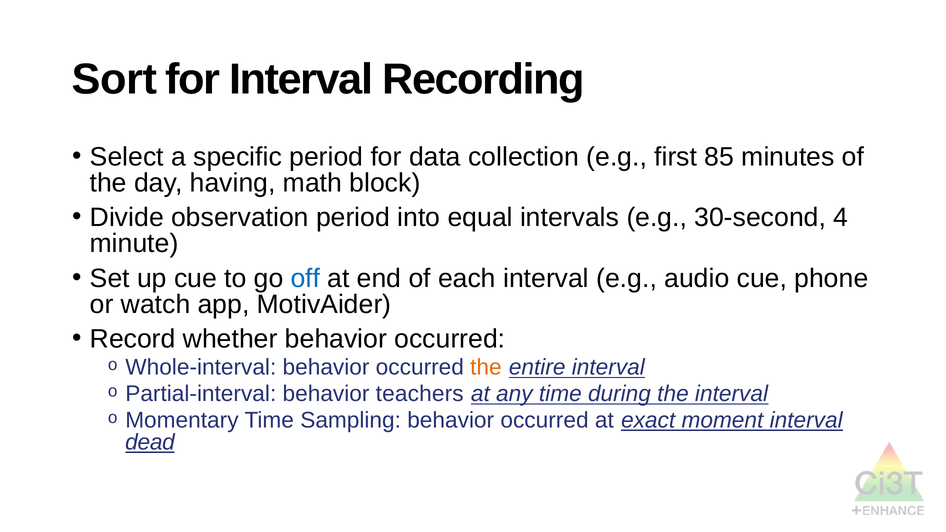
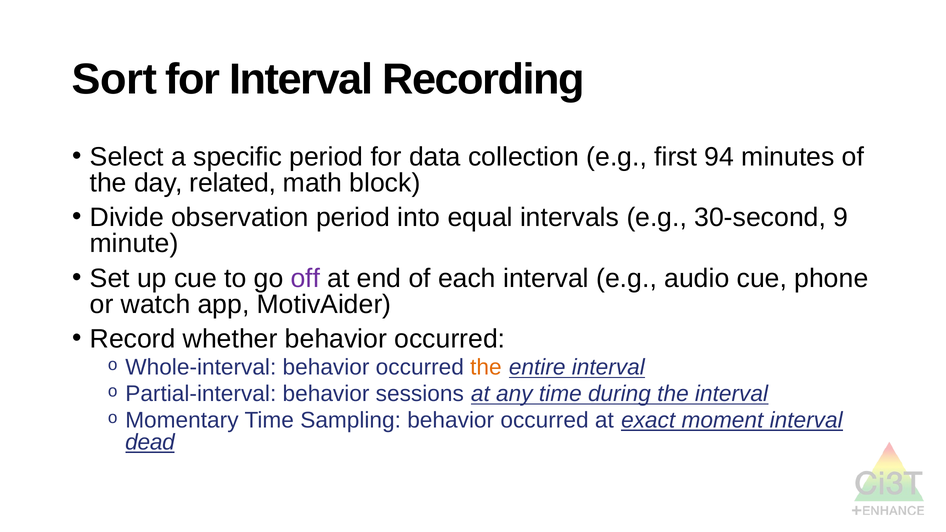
85: 85 -> 94 (719, 157)
having: having -> related (233, 183)
4: 4 -> 9 (841, 218)
off colour: blue -> purple (305, 278)
teachers: teachers -> sessions (420, 394)
